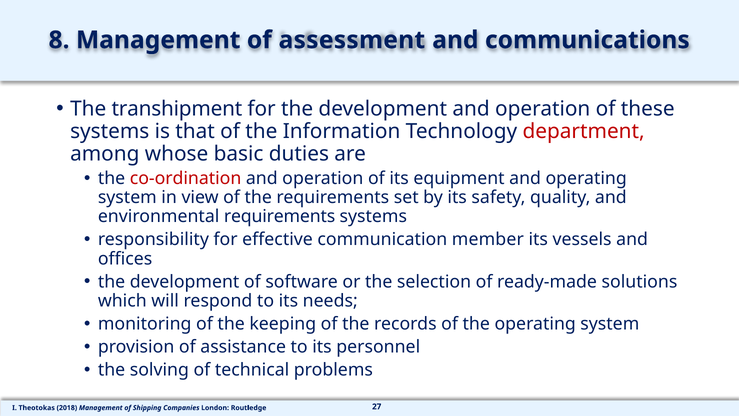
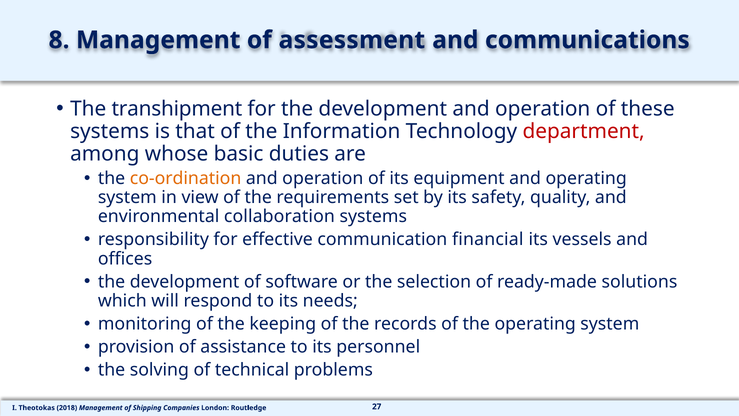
co-ordination colour: red -> orange (186, 178)
environmental requirements: requirements -> collaboration (279, 216)
member: member -> financial (488, 239)
